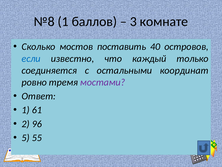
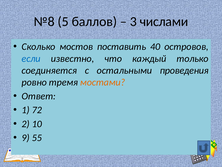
№8 1: 1 -> 5 (63, 21)
комнате: комнате -> числами (164, 21)
координат: координат -> проведения (184, 70)
мостами colour: purple -> orange (103, 82)
61: 61 -> 72 (37, 110)
96: 96 -> 10 (37, 124)
5: 5 -> 9 (26, 137)
